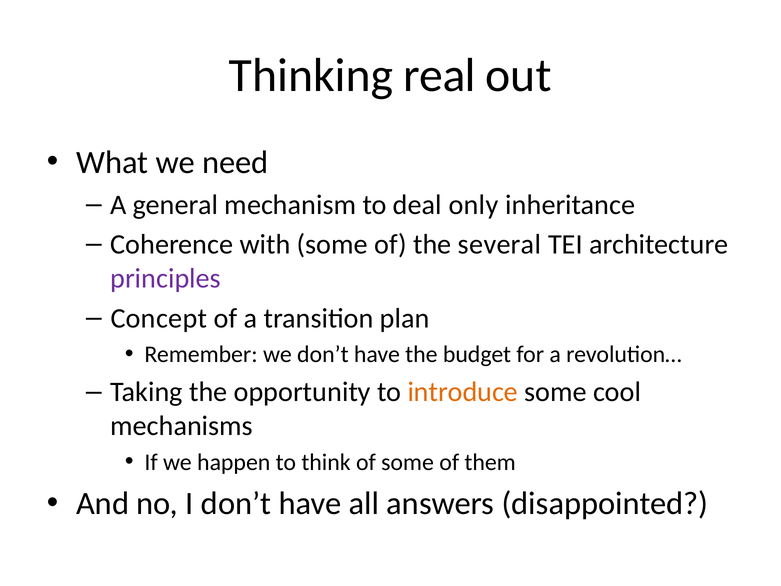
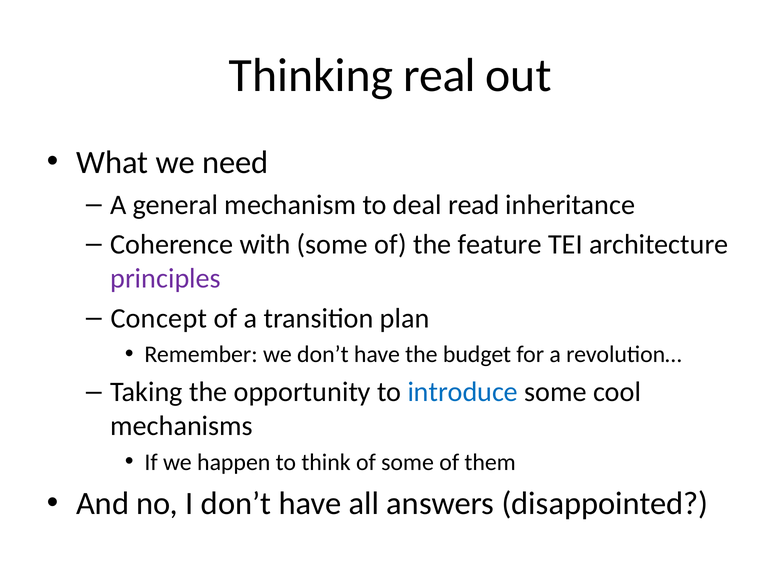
only: only -> read (474, 205)
several: several -> feature (500, 245)
introduce colour: orange -> blue (463, 392)
